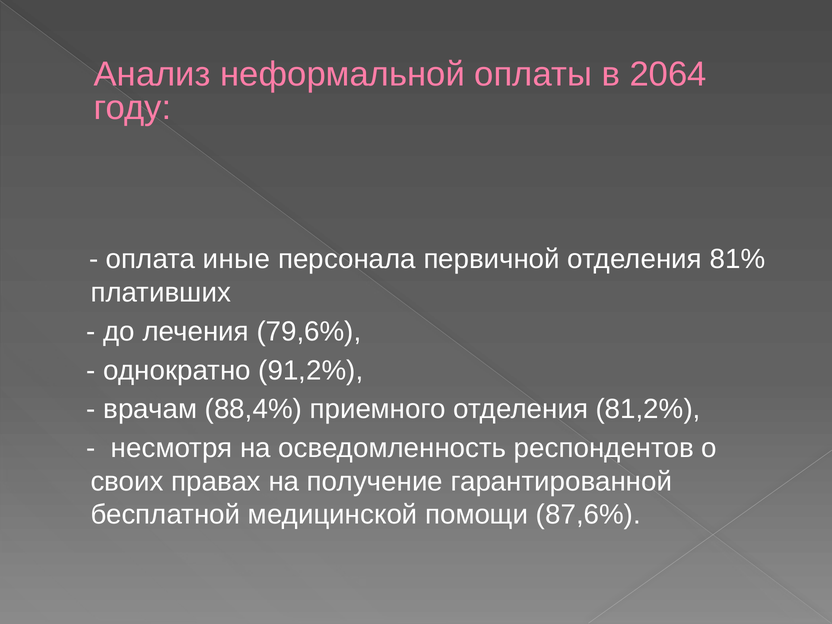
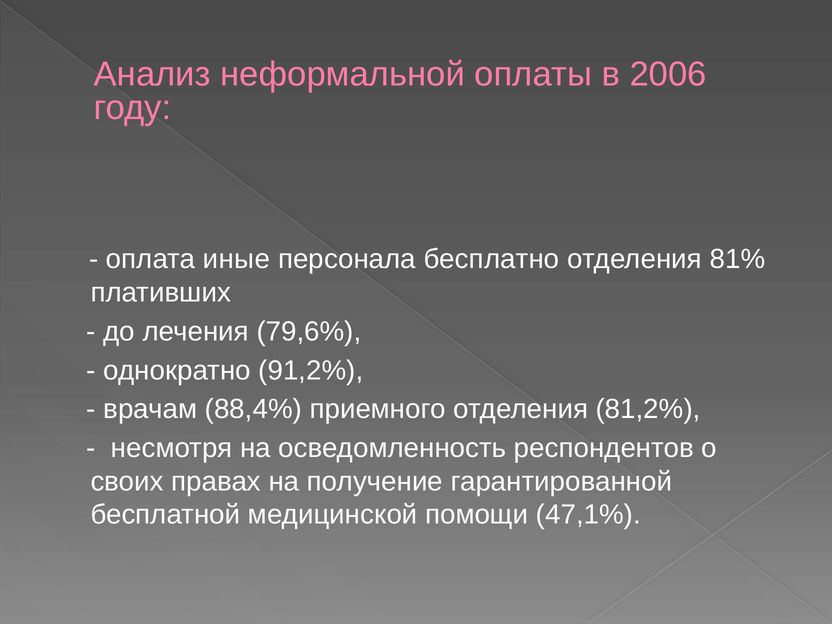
2064: 2064 -> 2006 (668, 74)
первичной: первичной -> бесплатно (491, 259)
87,6%: 87,6% -> 47,1% (588, 515)
